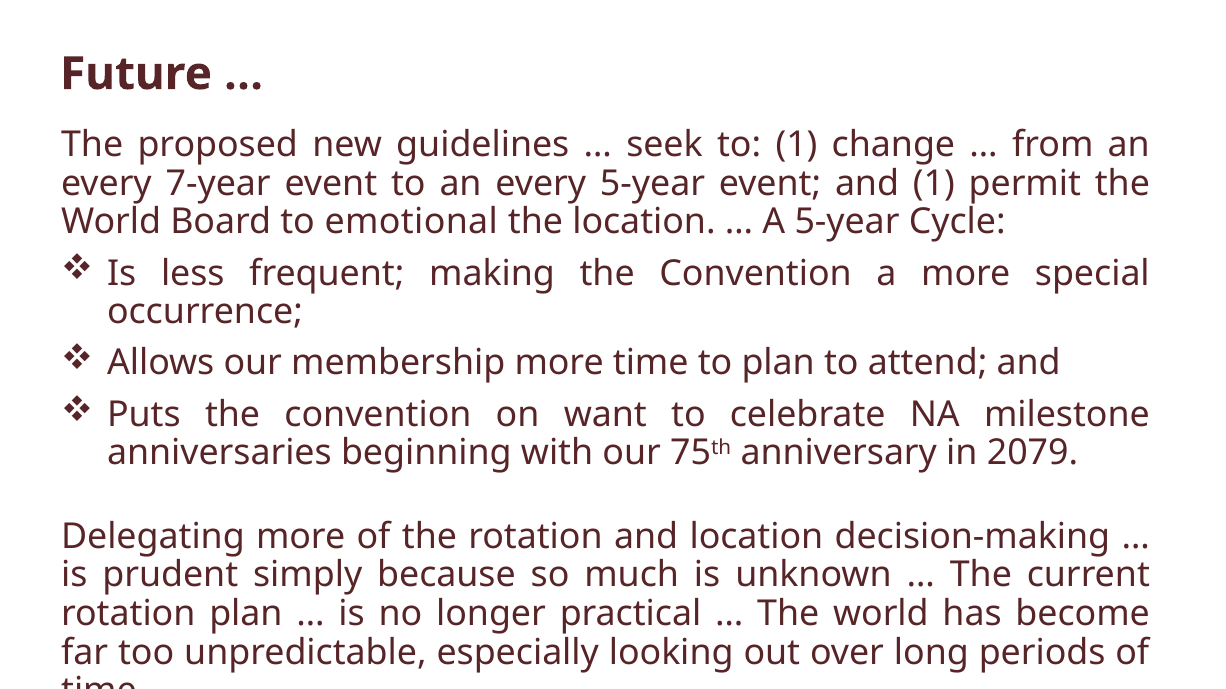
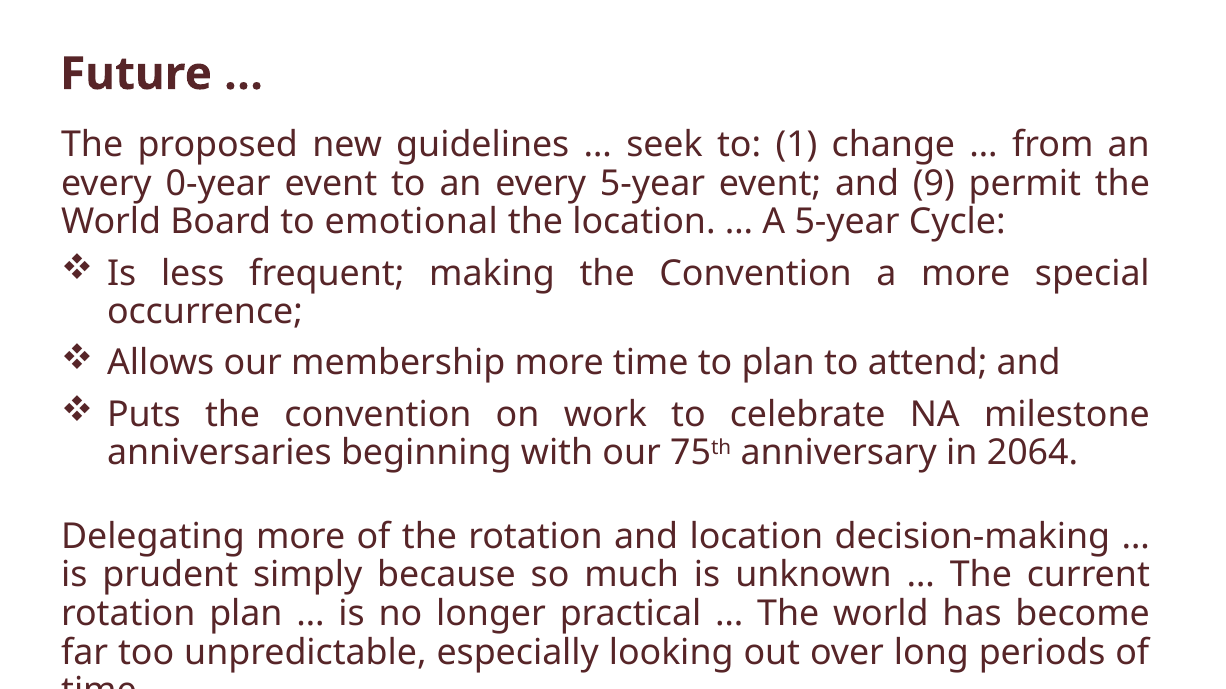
7-year: 7-year -> 0-year (218, 183)
and 1: 1 -> 9 (934, 183)
want: want -> work (605, 415)
2079: 2079 -> 2064 (1032, 454)
